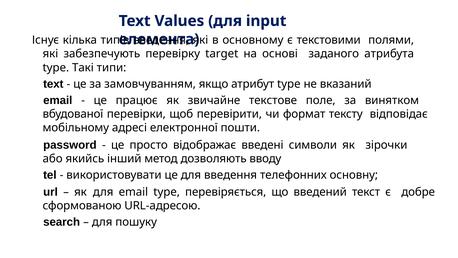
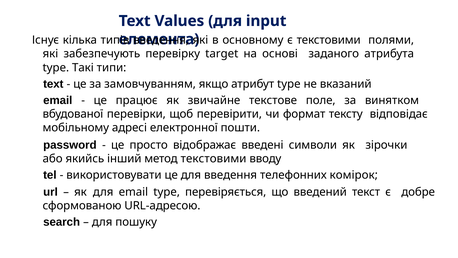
метод дозволяють: дозволяють -> текстовими (214, 159)
основну: основну -> комірок (354, 175)
